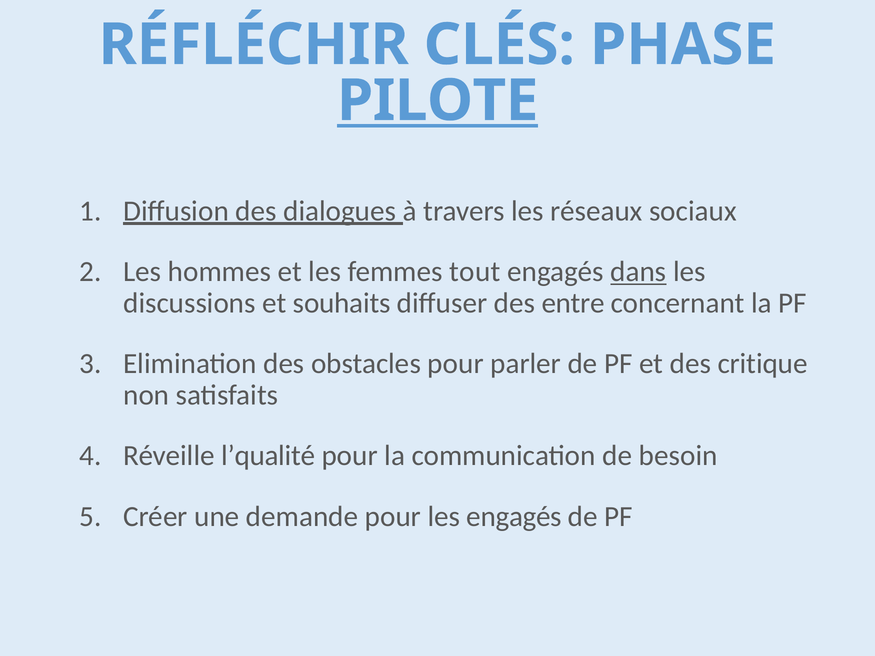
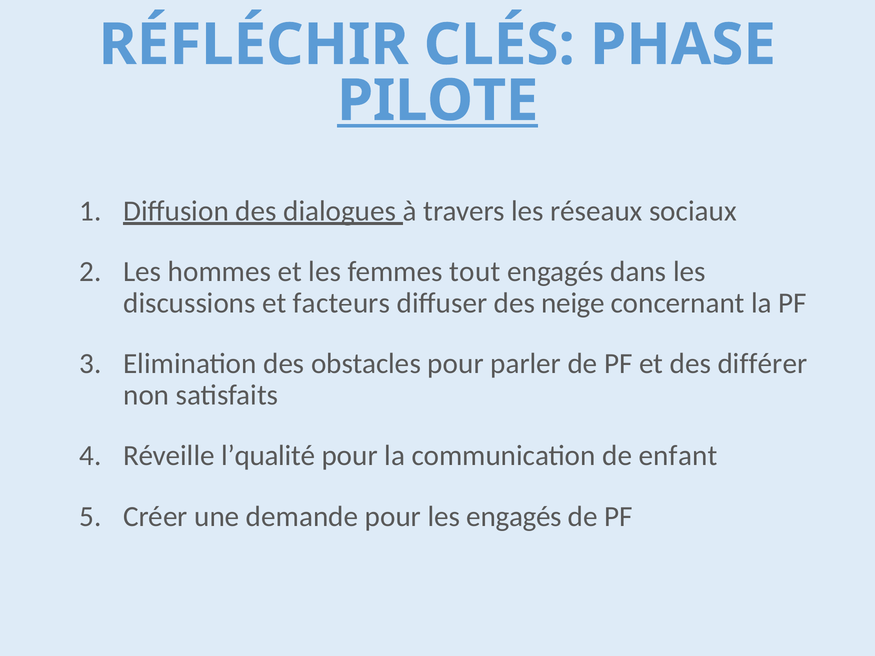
dans underline: present -> none (638, 272)
souhaits: souhaits -> facteurs (342, 303)
entre: entre -> neige (573, 303)
critique: critique -> différer (762, 364)
besoin: besoin -> enfant (678, 456)
